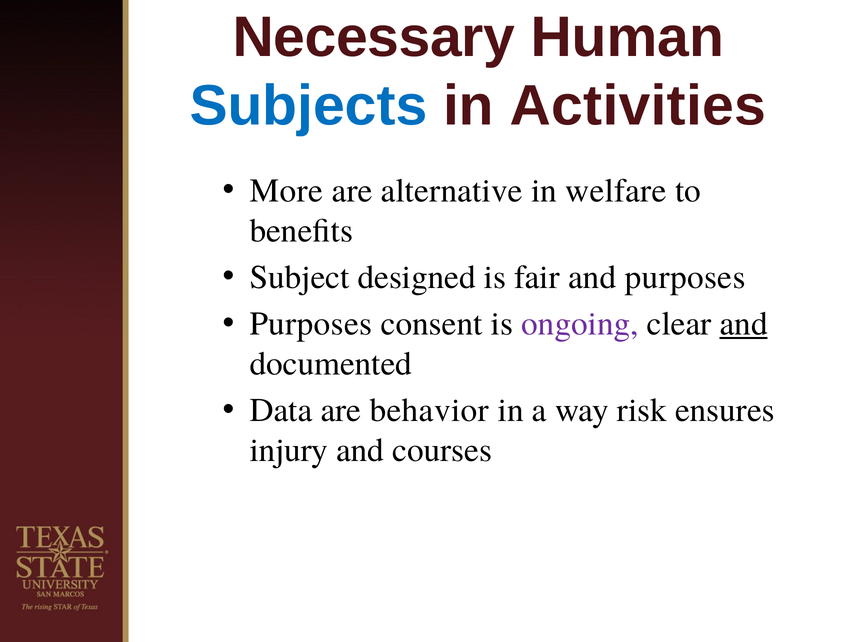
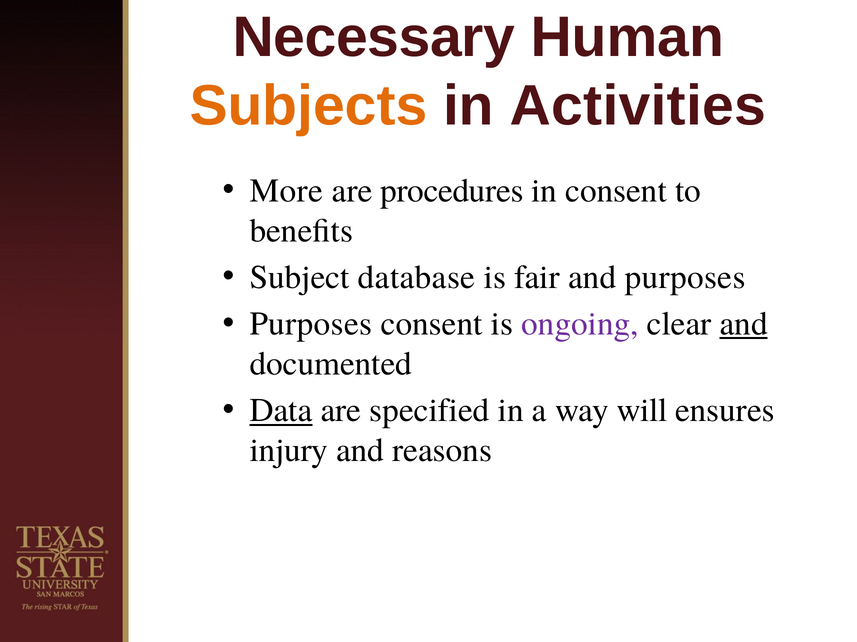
Subjects colour: blue -> orange (308, 106)
alternative: alternative -> procedures (452, 191)
in welfare: welfare -> consent (616, 191)
designed: designed -> database (417, 278)
Data underline: none -> present (281, 411)
behavior: behavior -> specified (430, 411)
risk: risk -> will (642, 411)
courses: courses -> reasons (442, 451)
